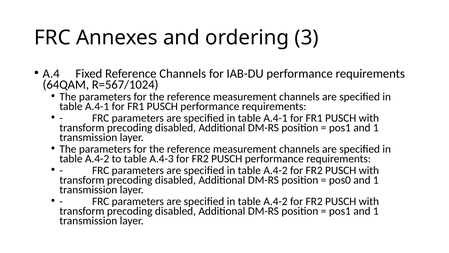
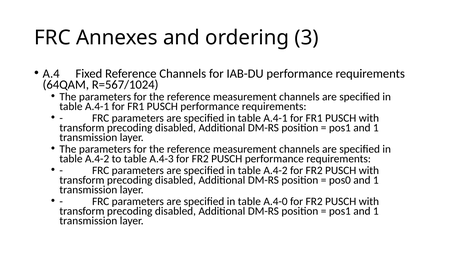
A.4-2: A.4-2 -> A.4-0 (275, 201)
